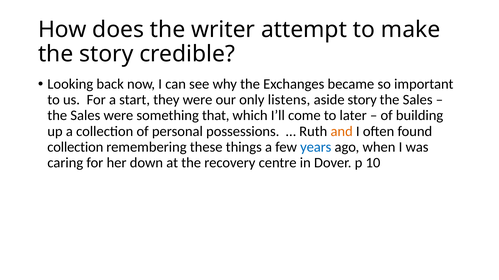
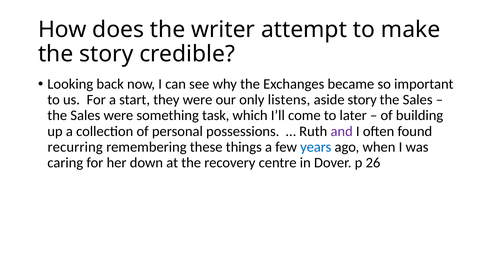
that: that -> task (216, 116)
and colour: orange -> purple (342, 132)
collection: collection -> recurring (75, 147)
10: 10 -> 26 (373, 163)
